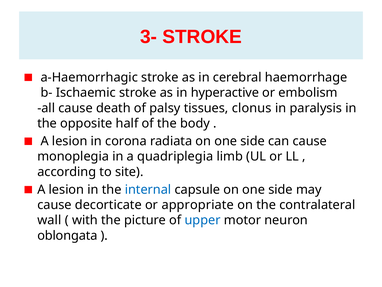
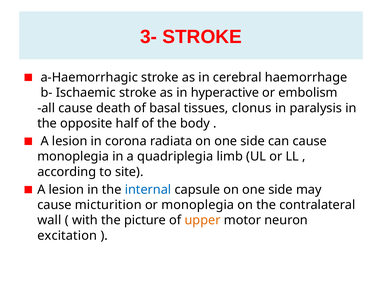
palsy: palsy -> basal (165, 108)
decorticate: decorticate -> micturition (108, 205)
or appropriate: appropriate -> monoplegia (198, 205)
upper colour: blue -> orange (203, 220)
oblongata: oblongata -> excitation (67, 235)
